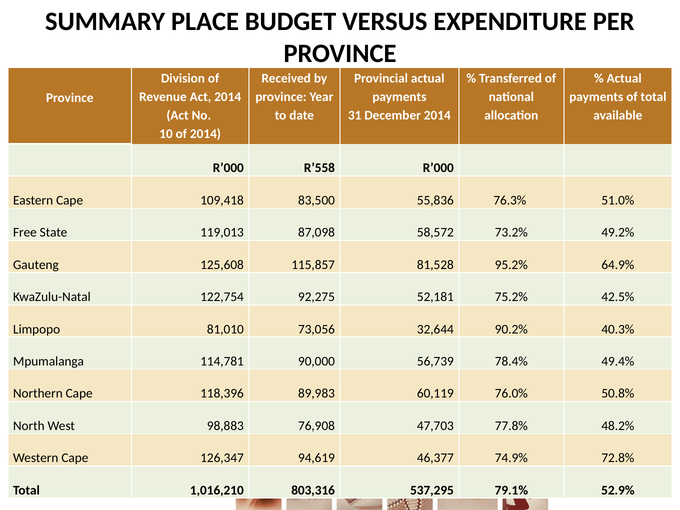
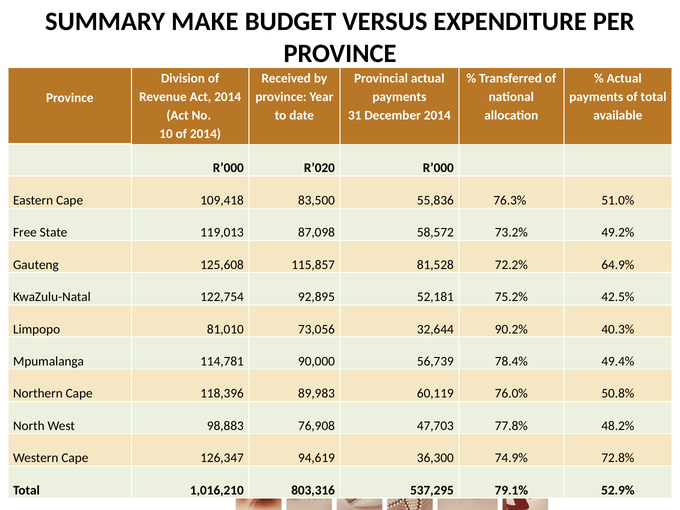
PLACE: PLACE -> MAKE (205, 22)
R’558: R’558 -> R’020 (319, 168)
95.2%: 95.2% -> 72.2% (511, 265)
92,275: 92,275 -> 92,895 (316, 297)
46,377: 46,377 -> 36,300 (435, 458)
